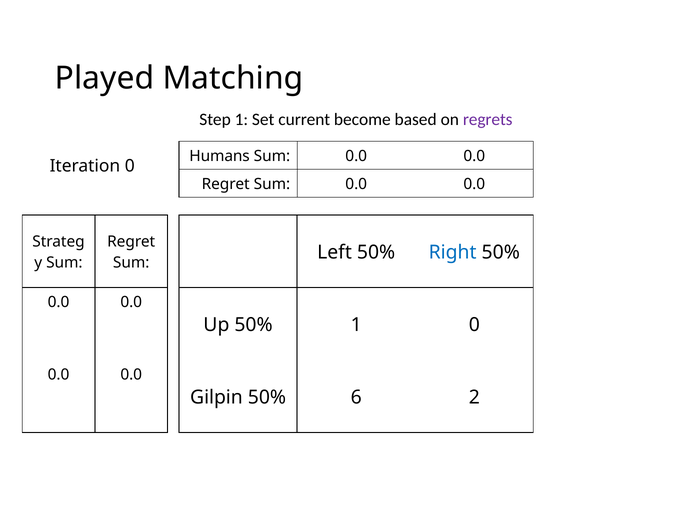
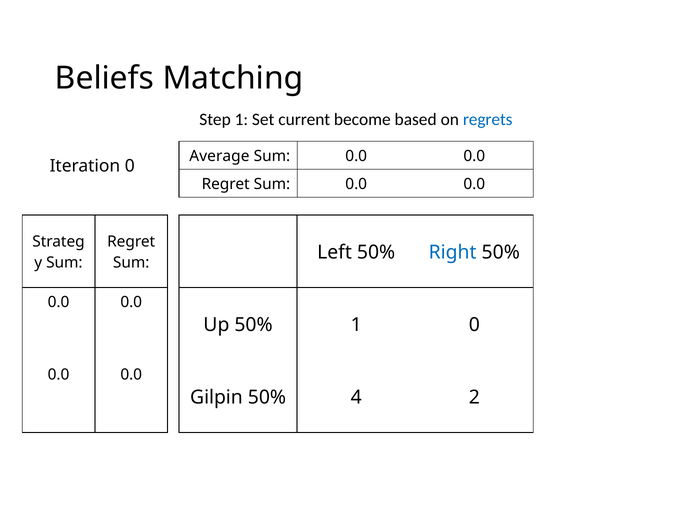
Played: Played -> Beliefs (105, 78)
regrets colour: purple -> blue (488, 120)
Humans: Humans -> Average (219, 156)
6: 6 -> 4 (356, 398)
